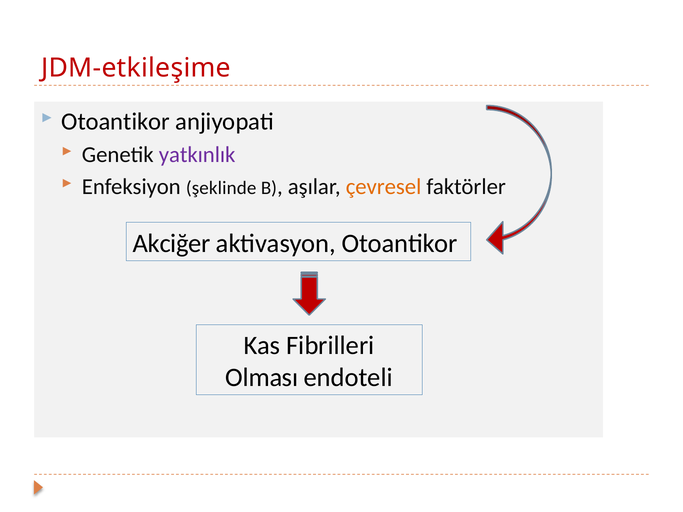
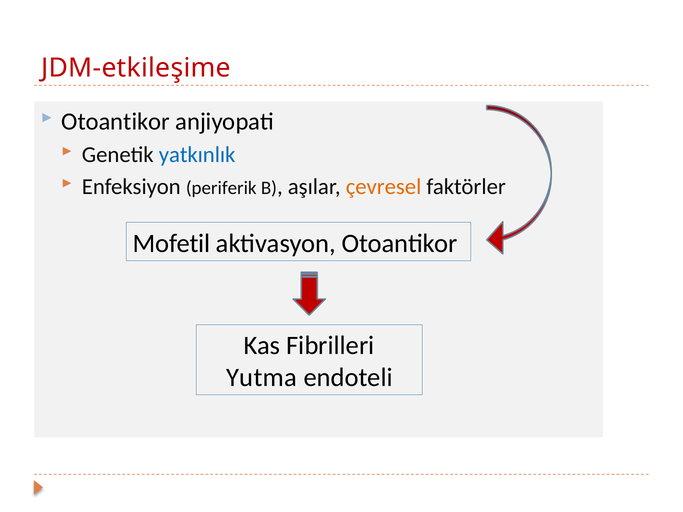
yatkınlık colour: purple -> blue (197, 155)
şeklinde: şeklinde -> periferik (221, 188)
Akciğer: Akciğer -> Mofetil (172, 244)
Olması: Olması -> Yutma (262, 378)
